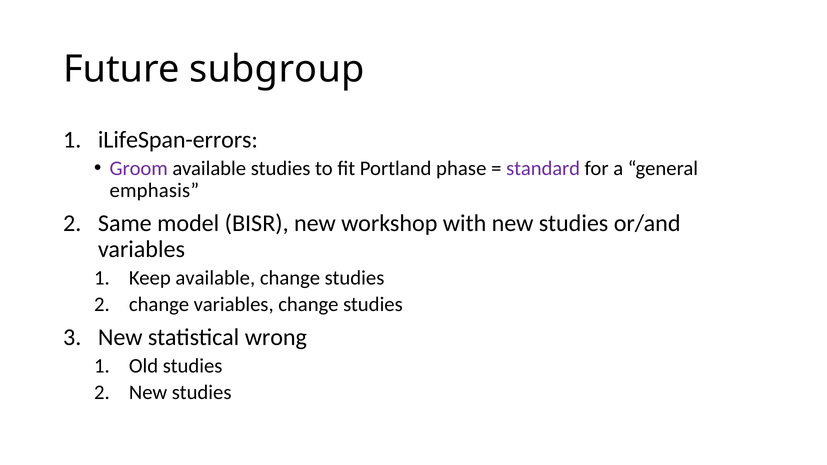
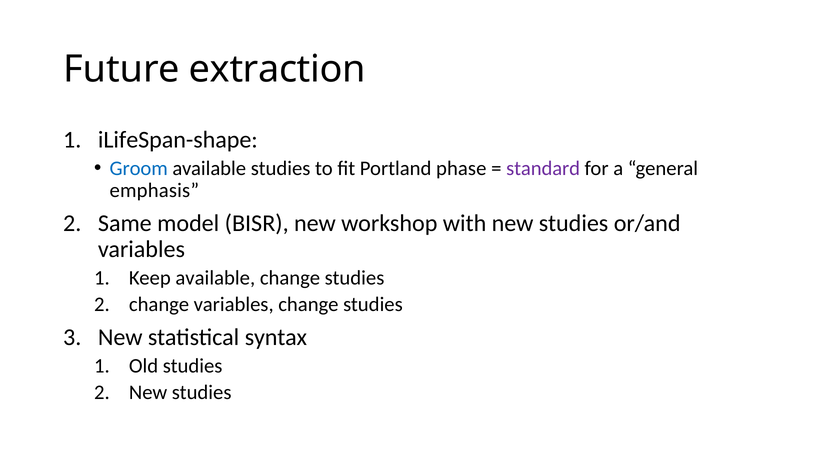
subgroup: subgroup -> extraction (277, 69)
iLifeSpan-errors: iLifeSpan-errors -> iLifeSpan-shape (178, 140)
Groom colour: purple -> blue (139, 168)
wrong: wrong -> syntax (276, 337)
